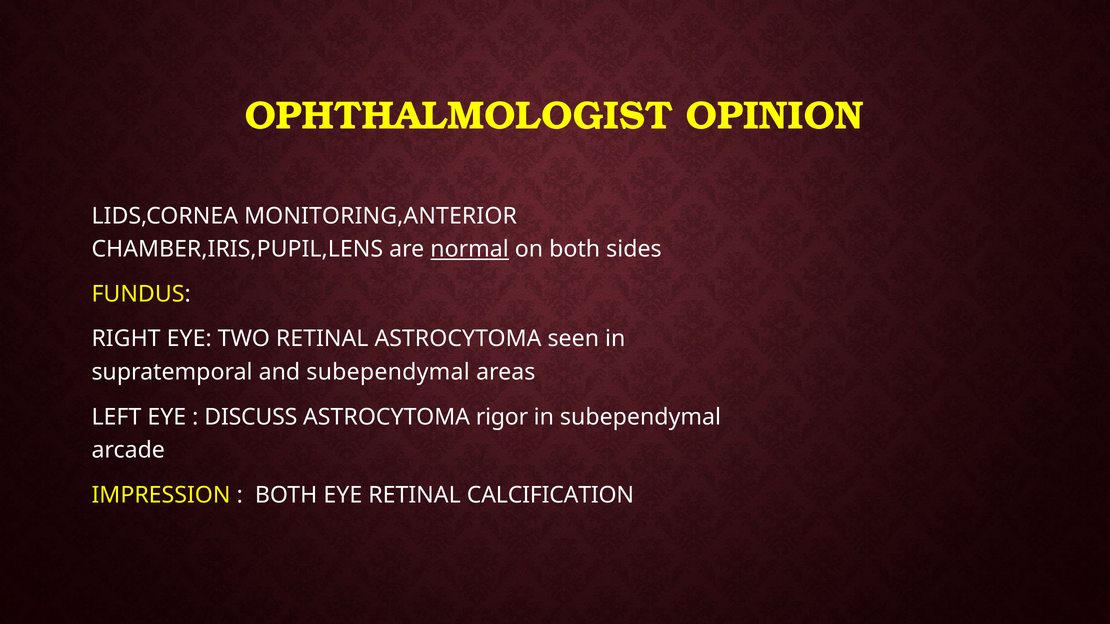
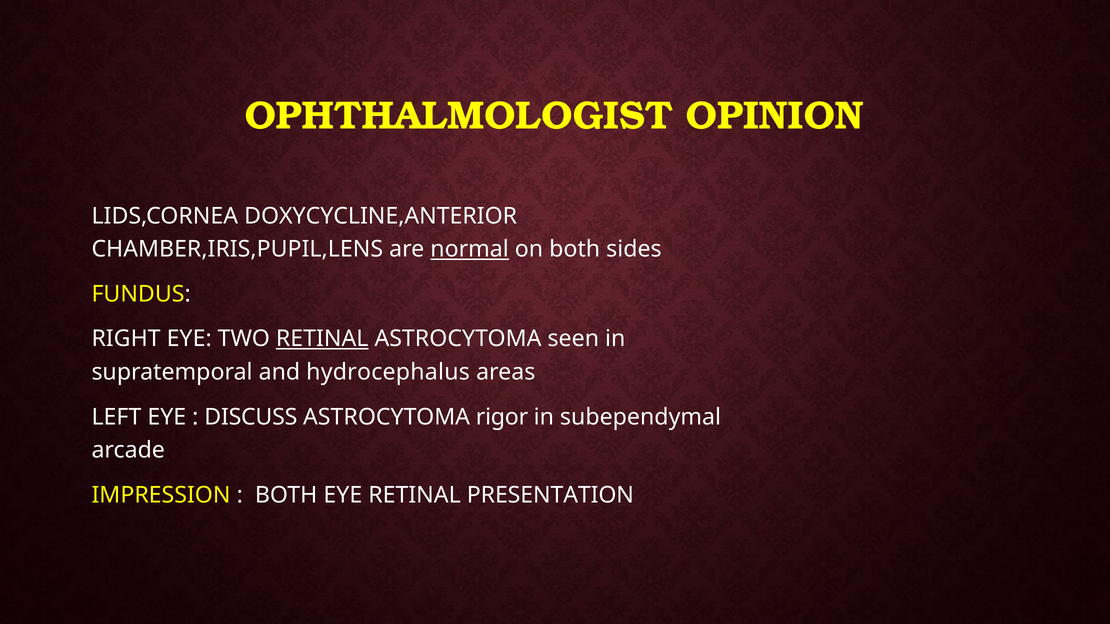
MONITORING,ANTERIOR: MONITORING,ANTERIOR -> DOXYCYCLINE,ANTERIOR (381, 216)
RETINAL underline: none -> present (322, 339)
and subependymal: subependymal -> hydrocephalus (388, 372)
CALCIFICATION: CALCIFICATION -> PRESENTATION (550, 495)
